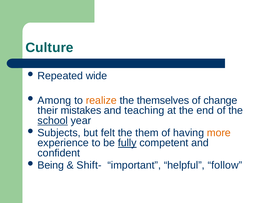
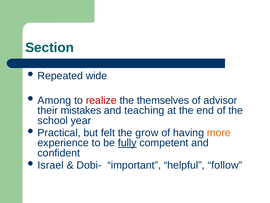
Culture: Culture -> Section (50, 48)
realize colour: orange -> red (101, 100)
change: change -> advisor (220, 100)
school underline: present -> none (53, 120)
Subjects: Subjects -> Practical (59, 132)
them: them -> grow (147, 132)
Being: Being -> Israel (51, 165)
Shift-: Shift- -> Dobi- (89, 165)
